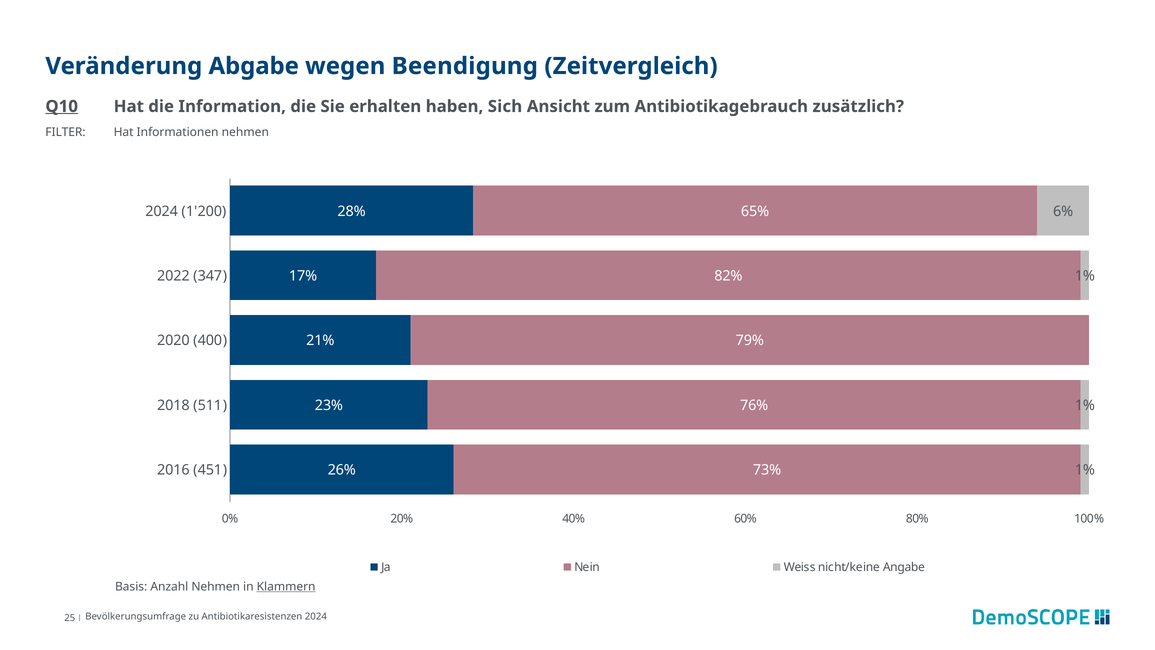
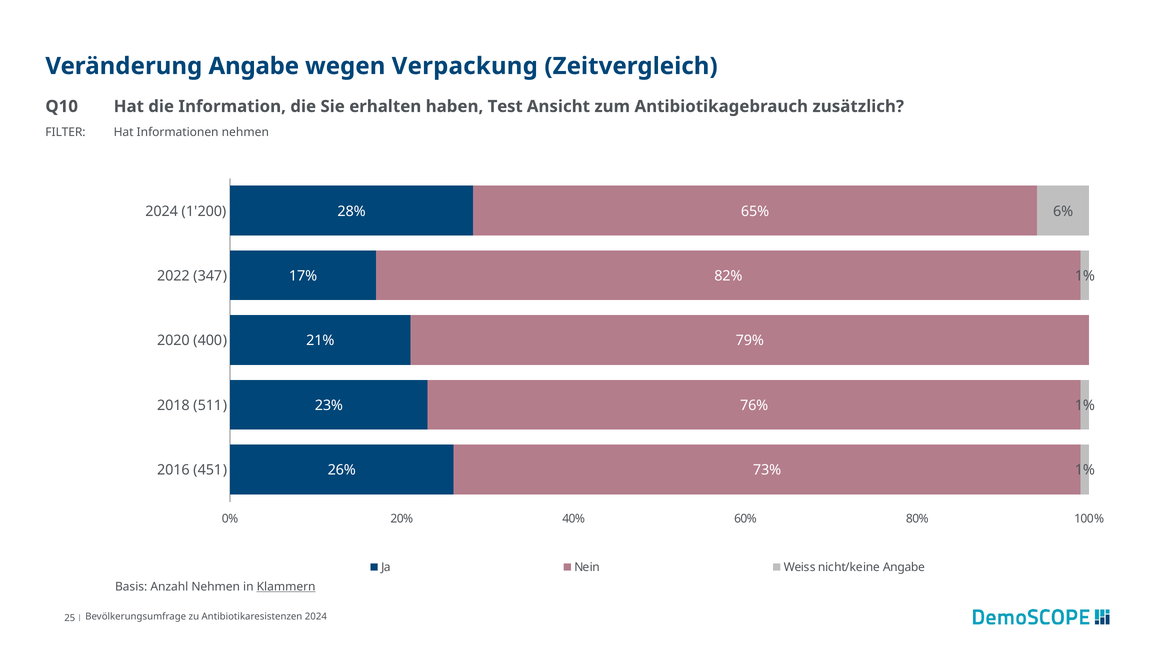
Veränderung Abgabe: Abgabe -> Angabe (254, 66)
Beendigung: Beendigung -> Verpackung (465, 66)
Q10 underline: present -> none (62, 106)
Sich: Sich -> Test (505, 106)
